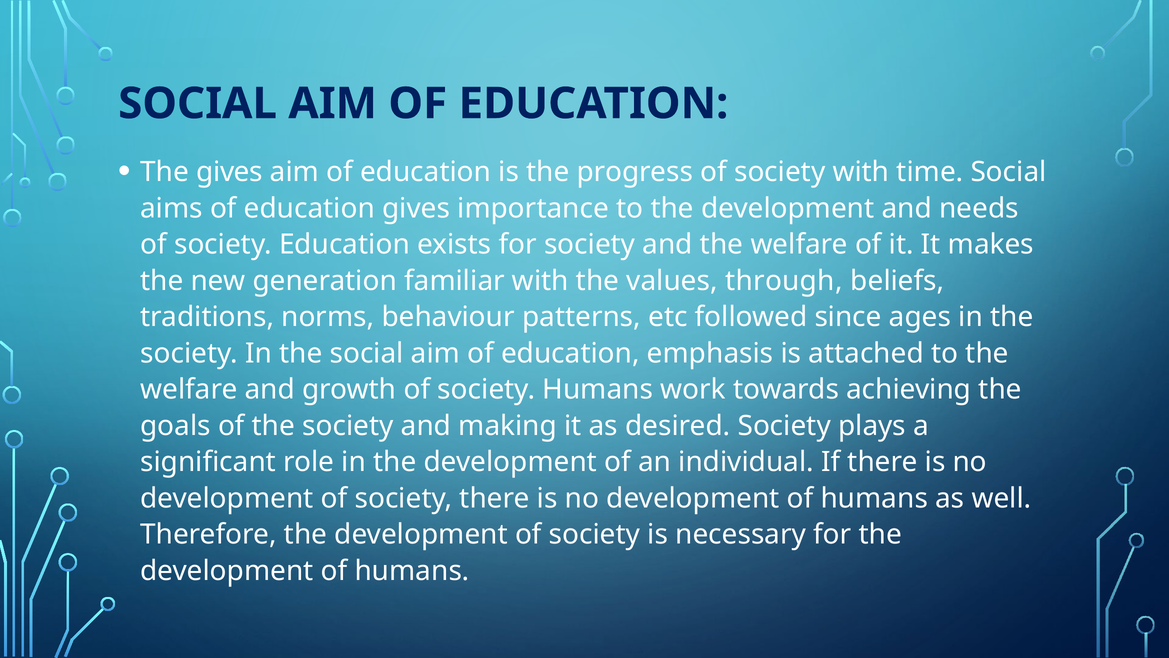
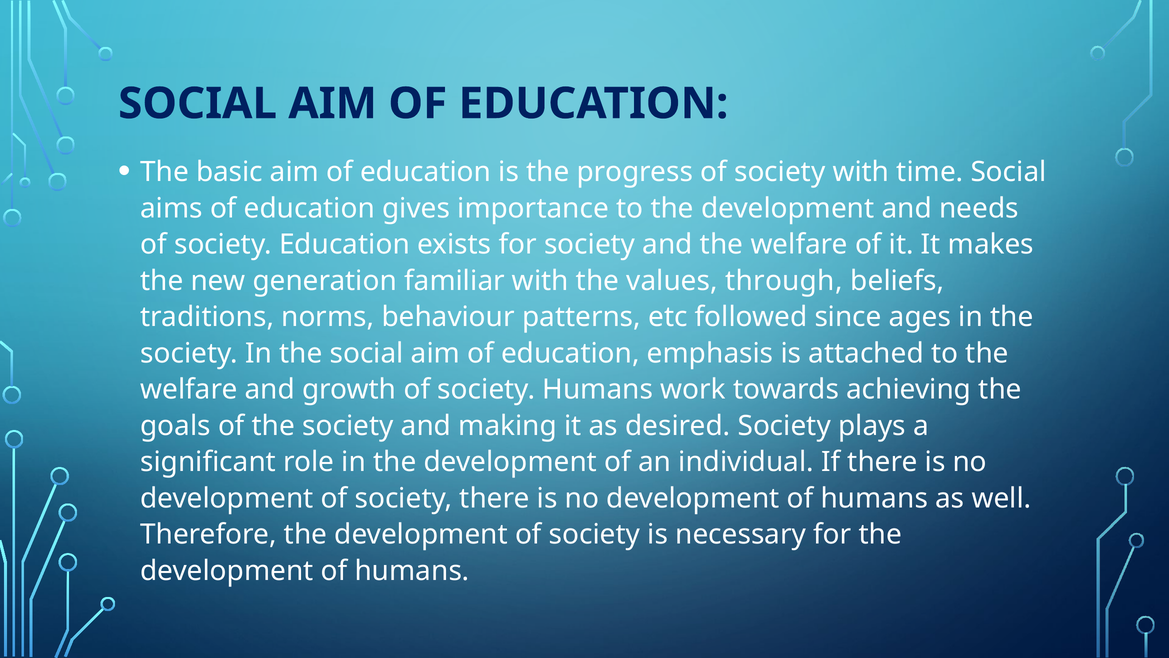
The gives: gives -> basic (229, 172)
